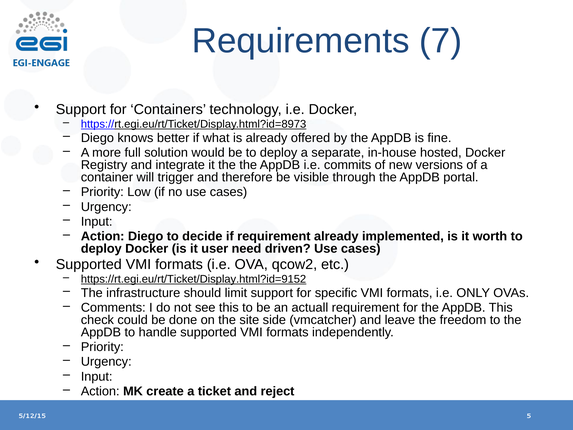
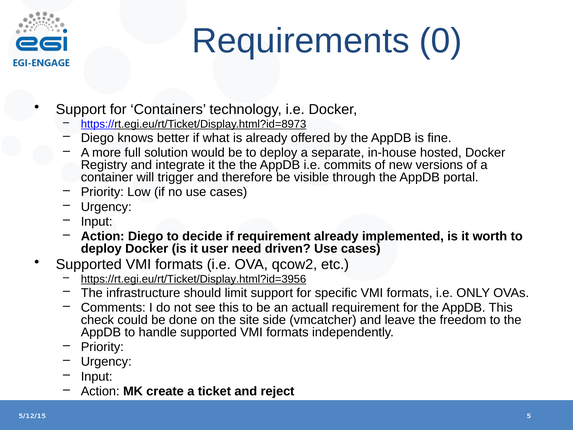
7: 7 -> 0 (441, 41)
https://rt.egi.eu/rt/Ticket/Display.html?id=9152: https://rt.egi.eu/rt/Ticket/Display.html?id=9152 -> https://rt.egi.eu/rt/Ticket/Display.html?id=3956 (194, 279)
